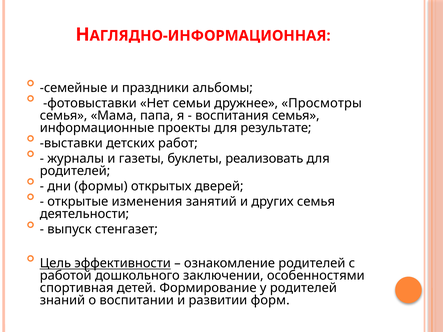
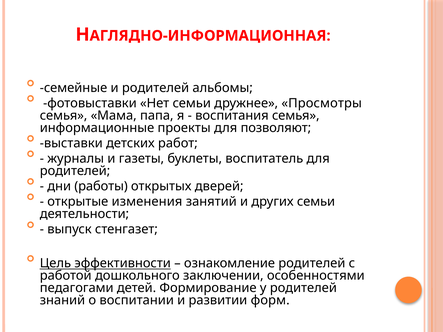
и праздники: праздники -> родителей (156, 88)
результате: результате -> позволяют (276, 128)
реализовать: реализовать -> воспитатель (264, 159)
формы: формы -> работы (101, 186)
других семья: семья -> семьи (316, 202)
спортивная: спортивная -> педагогами (77, 288)
